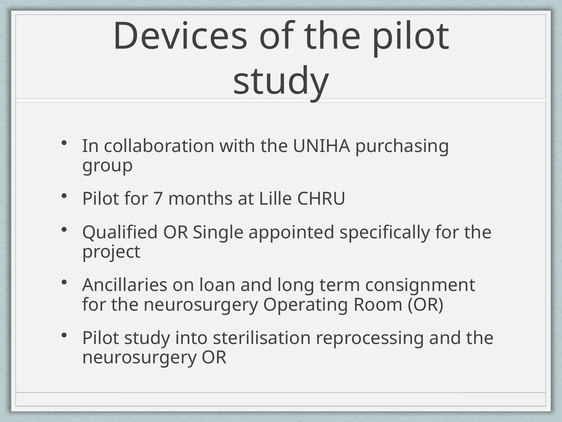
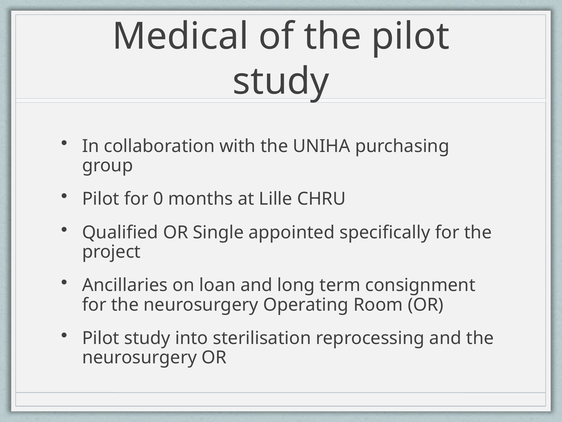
Devices: Devices -> Medical (180, 36)
7: 7 -> 0 (158, 199)
